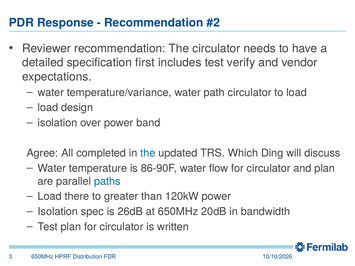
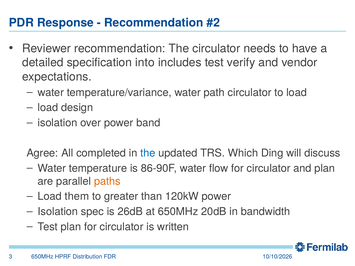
first: first -> into (145, 63)
paths colour: blue -> orange (107, 181)
there: there -> them (77, 197)
